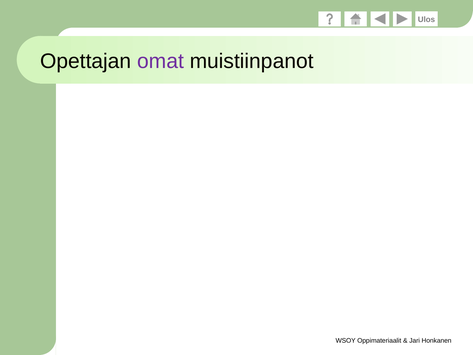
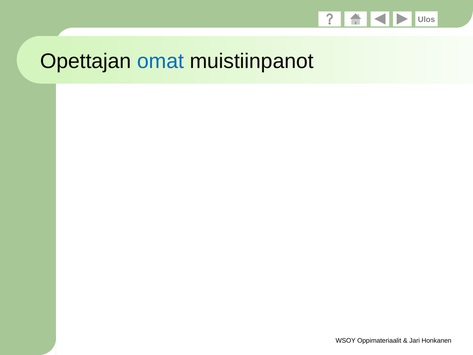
omat colour: purple -> blue (161, 61)
